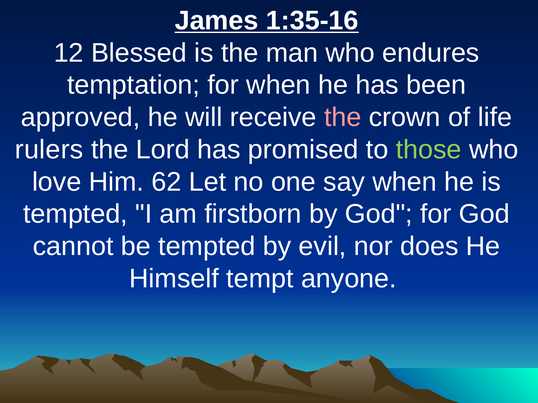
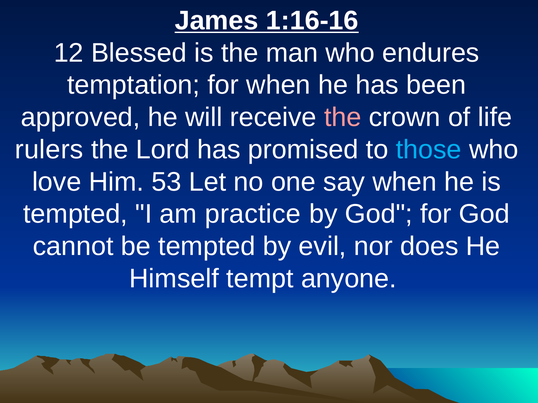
1:35-16: 1:35-16 -> 1:16-16 (312, 21)
those colour: light green -> light blue (429, 150)
62: 62 -> 53 (166, 182)
firstborn: firstborn -> practice (253, 214)
